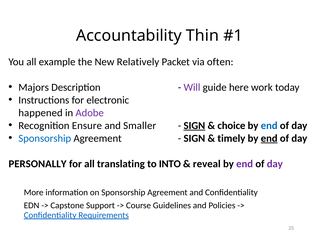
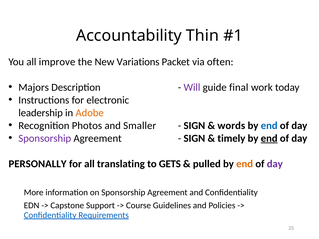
example: example -> improve (57, 62)
Relatively: Relatively -> Variations (138, 62)
here: here -> final (239, 87)
happened: happened -> leadership (41, 113)
Adobe colour: purple -> orange (90, 113)
Ensure: Ensure -> Photos (87, 126)
SIGN underline: present -> none (194, 126)
choice: choice -> words (231, 126)
Sponsorship colour: blue -> purple (45, 138)
INTO: INTO -> GETS (170, 164)
reveal: reveal -> pulled (207, 164)
end colour: purple -> orange (245, 164)
